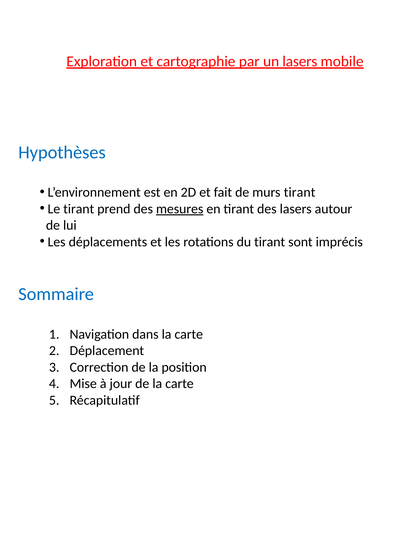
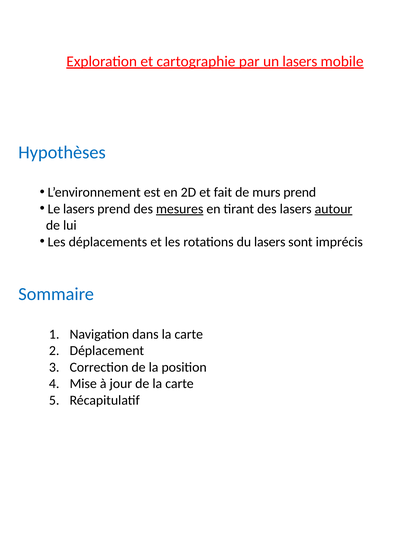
murs tirant: tirant -> prend (300, 193)
Le tirant: tirant -> lasers (79, 209)
autour underline: none -> present (333, 209)
du tirant: tirant -> lasers (270, 242)
